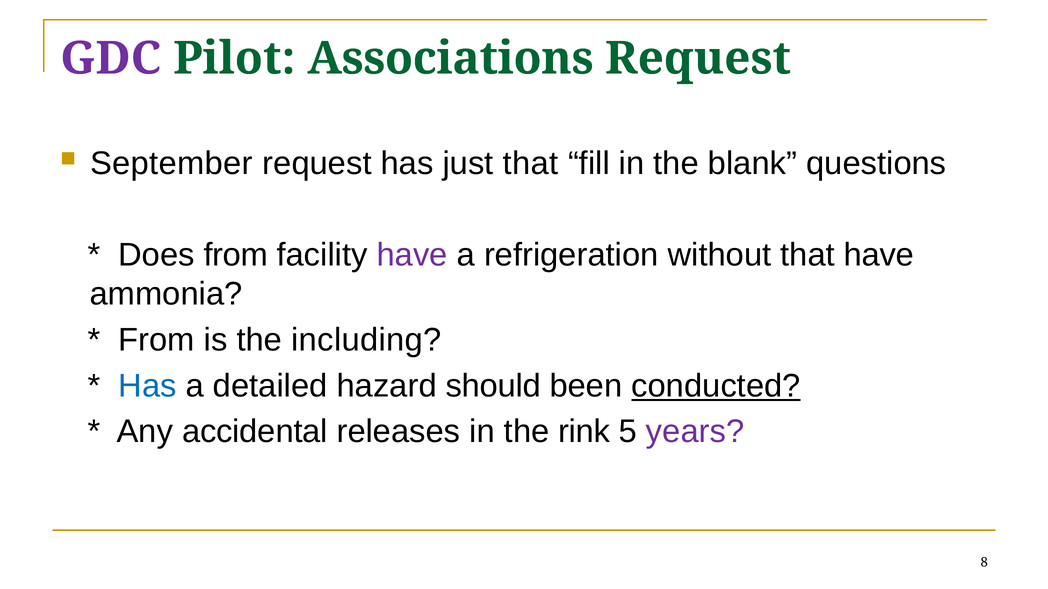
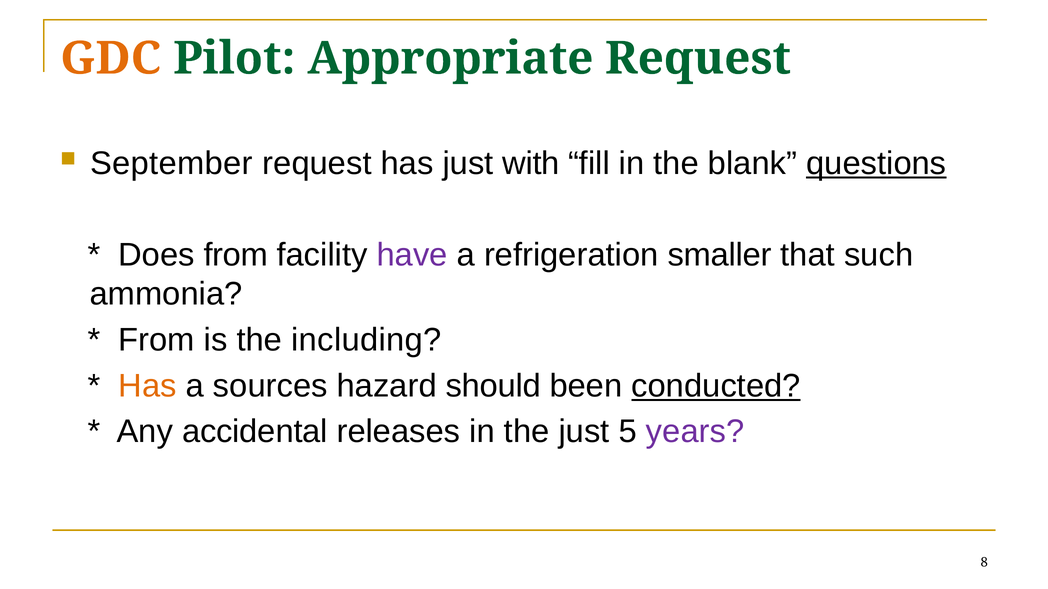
GDC colour: purple -> orange (111, 59)
Associations: Associations -> Appropriate (450, 59)
just that: that -> with (531, 163)
questions underline: none -> present (876, 163)
without: without -> smaller (720, 255)
that have: have -> such (879, 255)
Has colour: blue -> orange (147, 386)
detailed: detailed -> sources (270, 386)
the rink: rink -> just (584, 432)
